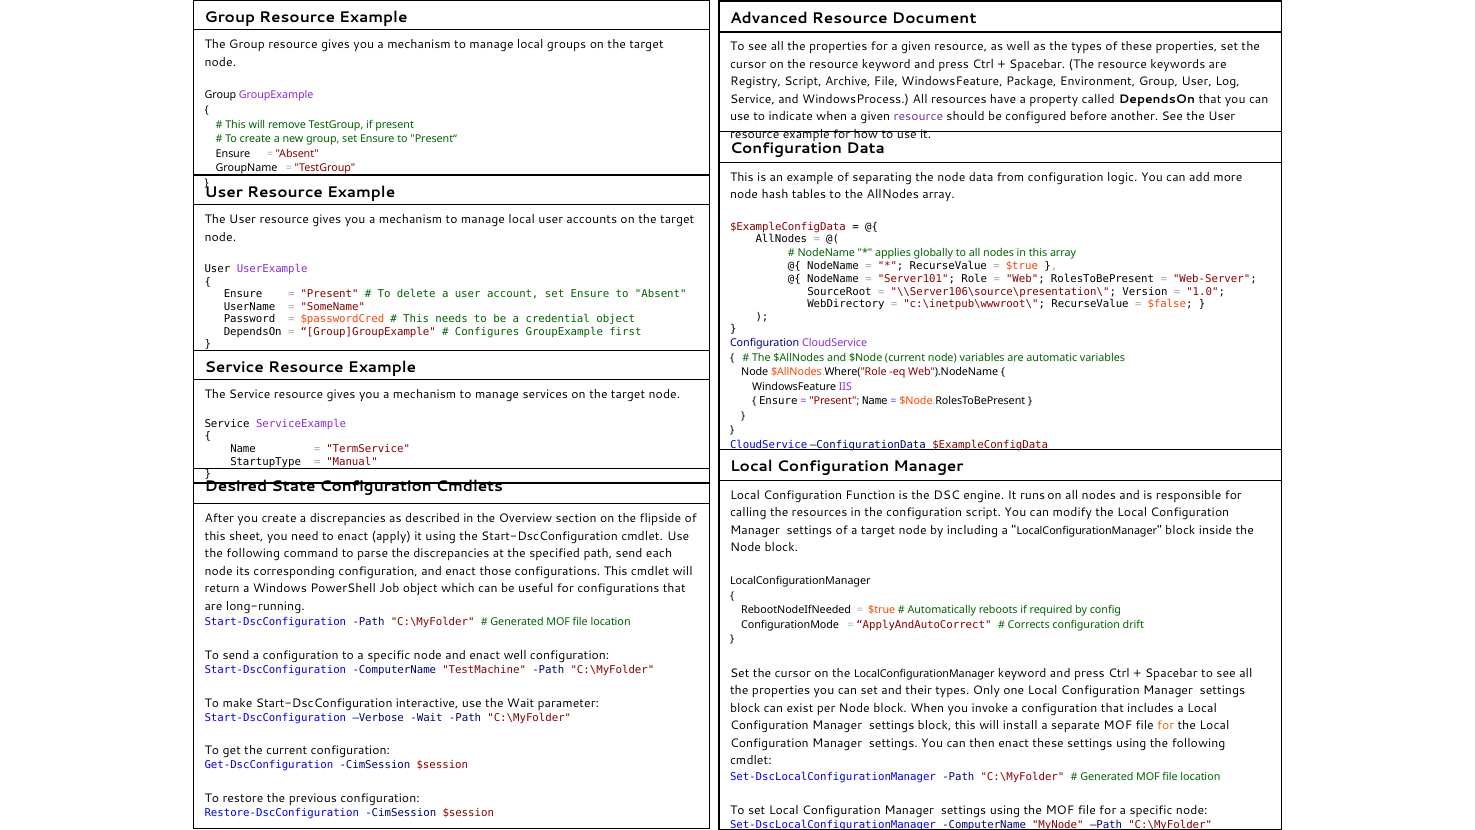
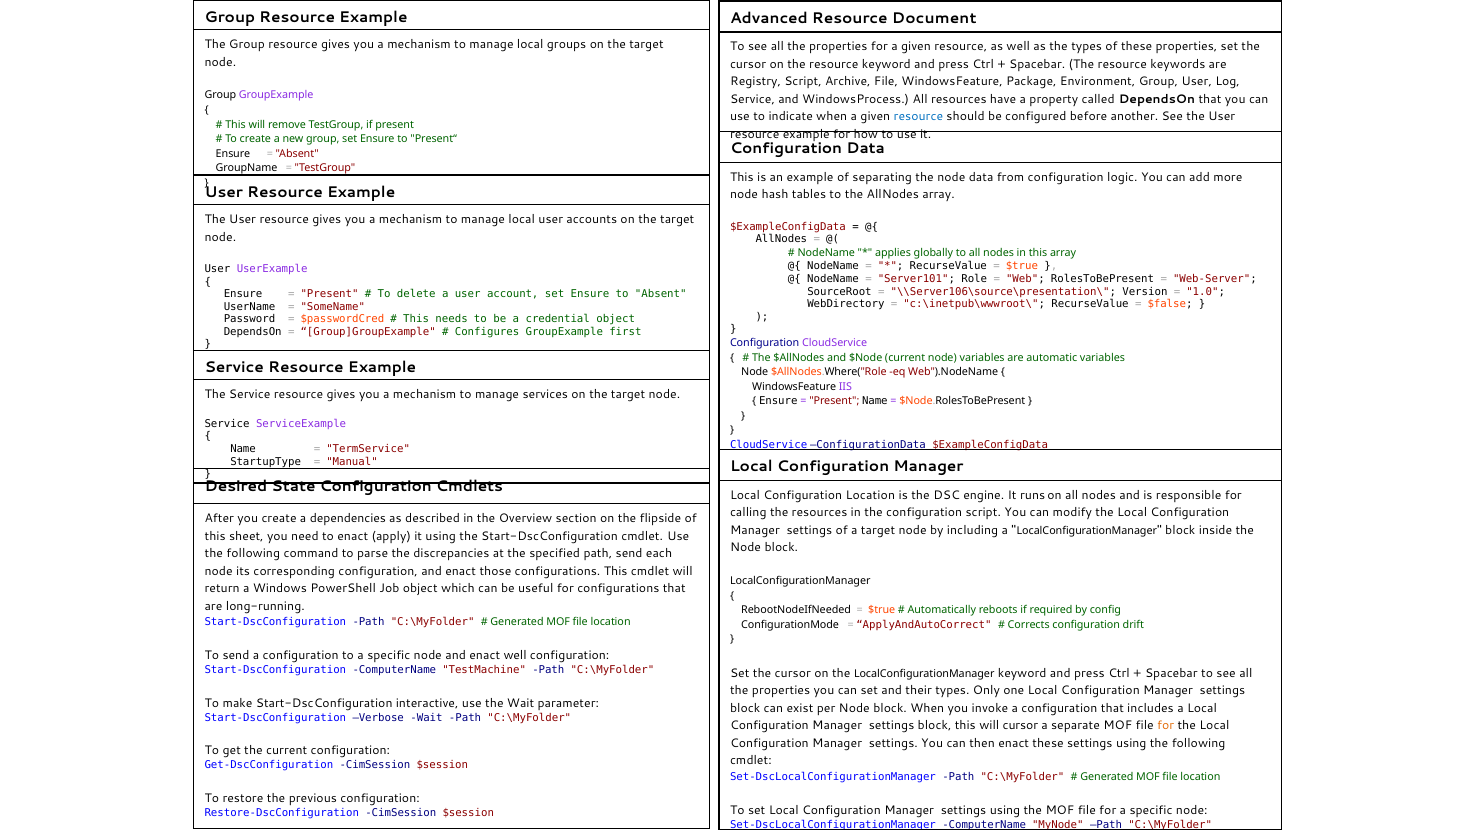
resource colour: purple -> blue (918, 117)
Configuration Function: Function -> Location (870, 495)
a discrepancies: discrepancies -> dependencies (348, 518)
will install: install -> cursor (1020, 725)
